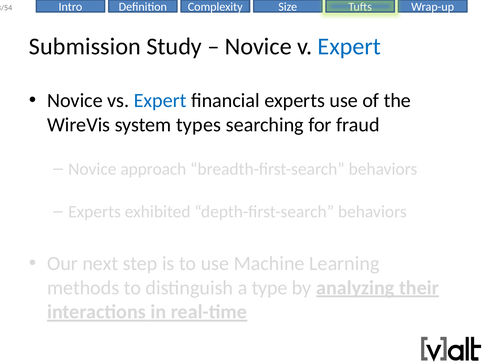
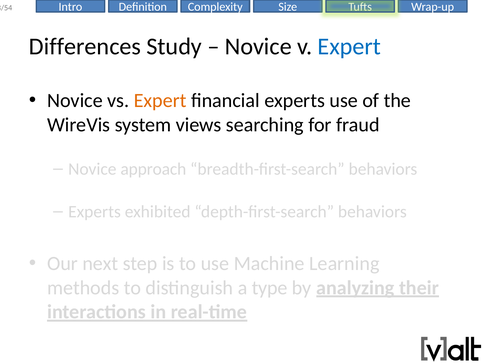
Submission: Submission -> Differences (85, 46)
Expert colour: blue -> orange (160, 100)
types: types -> views (199, 125)
